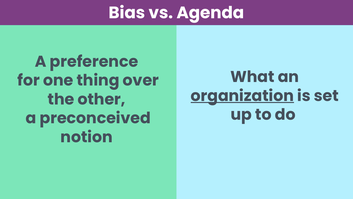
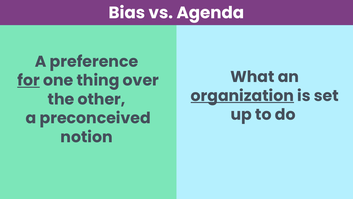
for underline: none -> present (29, 80)
